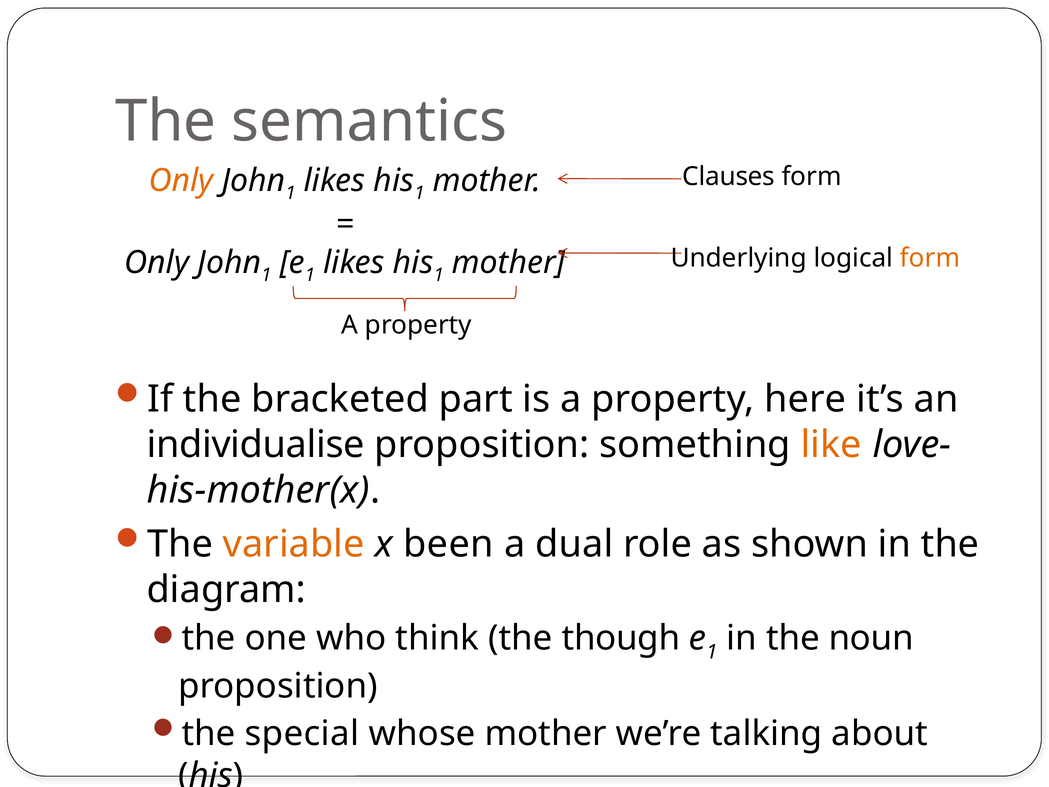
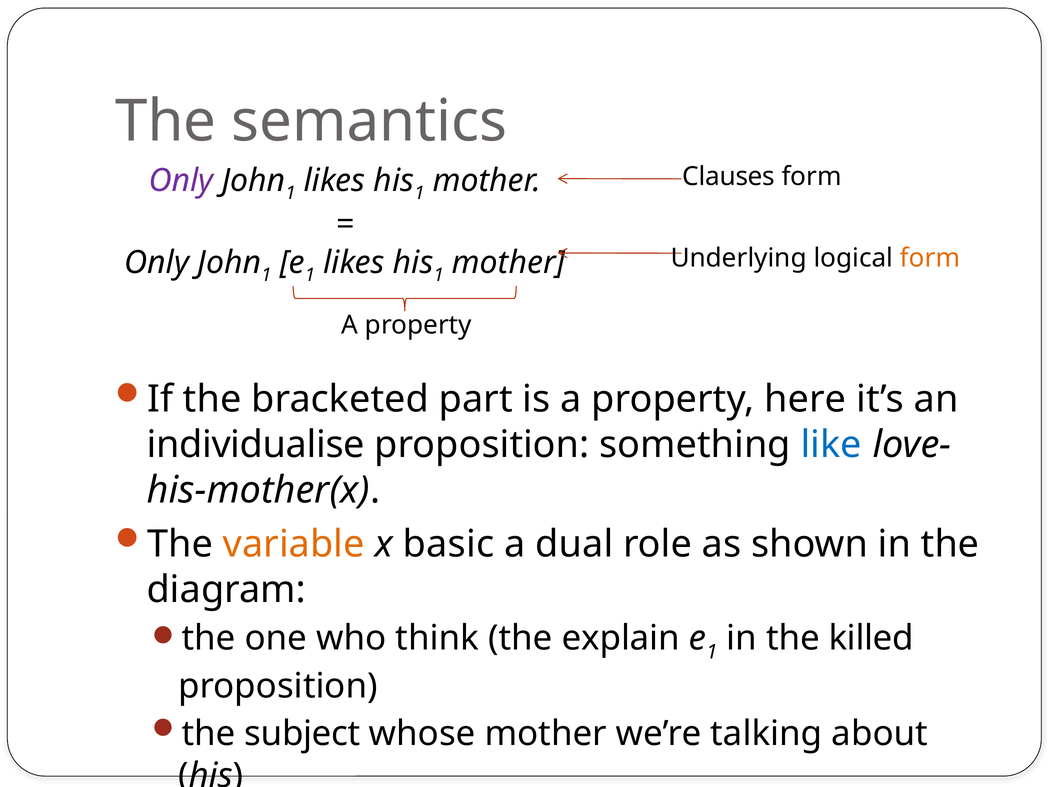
Only colour: orange -> purple (181, 180)
like colour: orange -> blue (831, 445)
been: been -> basic (449, 544)
though: though -> explain (621, 638)
noun: noun -> killed (871, 638)
special: special -> subject (302, 733)
